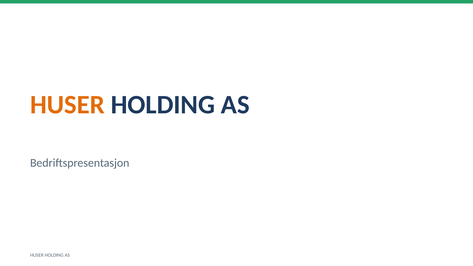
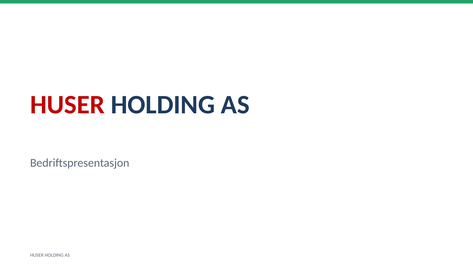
HUSER colour: orange -> red (67, 105)
